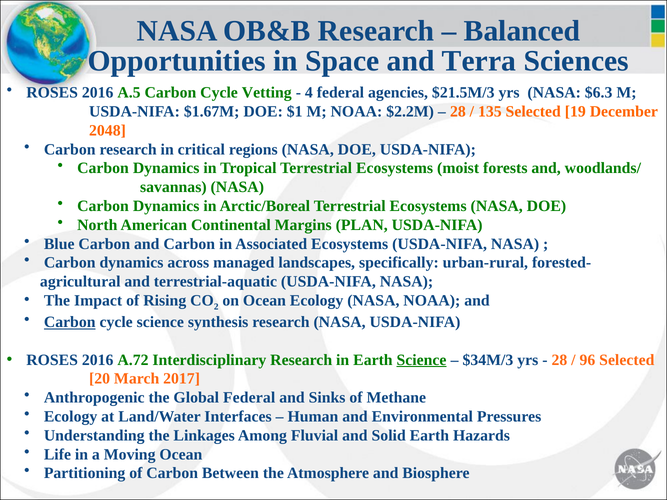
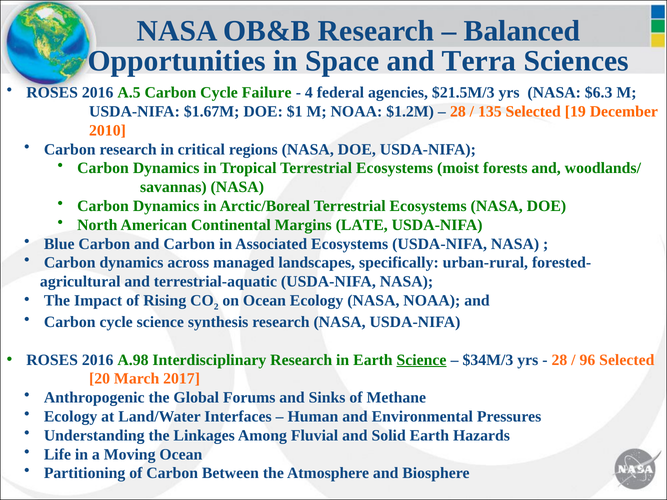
Vetting: Vetting -> Failure (267, 93)
$2.2M: $2.2M -> $1.2M (410, 112)
2048: 2048 -> 2010 (107, 131)
PLAN: PLAN -> LATE (362, 225)
Carbon underline: present -> none (70, 322)
A.72: A.72 -> A.98 (133, 360)
Global Federal: Federal -> Forums (249, 398)
